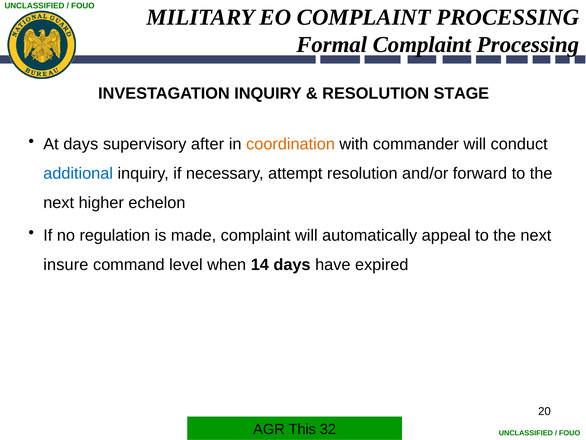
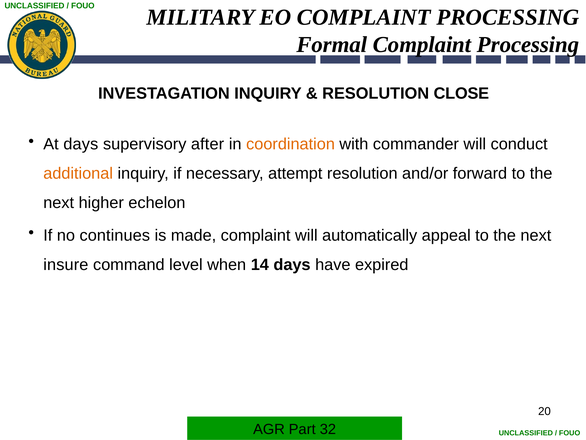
STAGE: STAGE -> CLOSE (461, 93)
additional colour: blue -> orange (78, 173)
regulation: regulation -> continues (115, 235)
This: This -> Part (302, 429)
